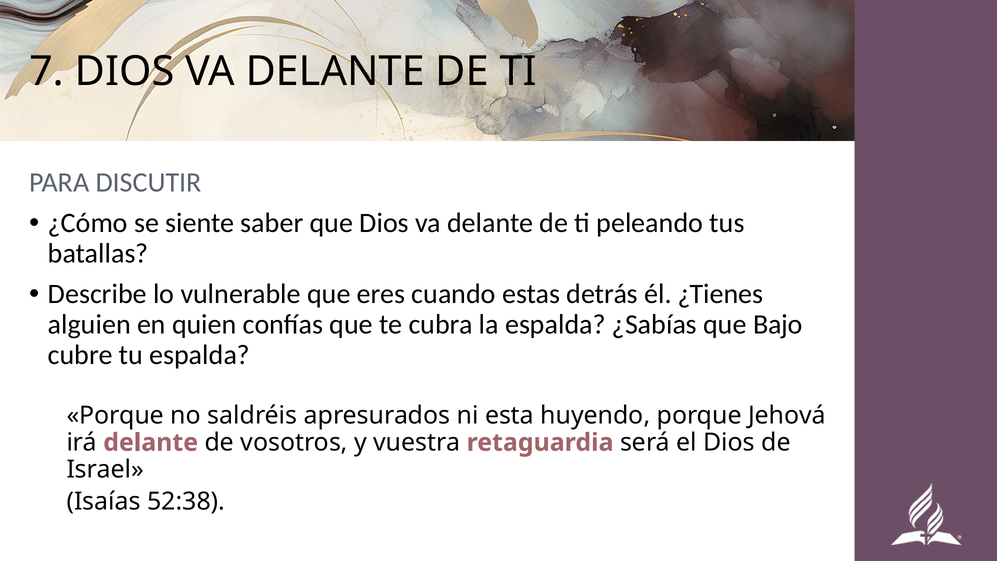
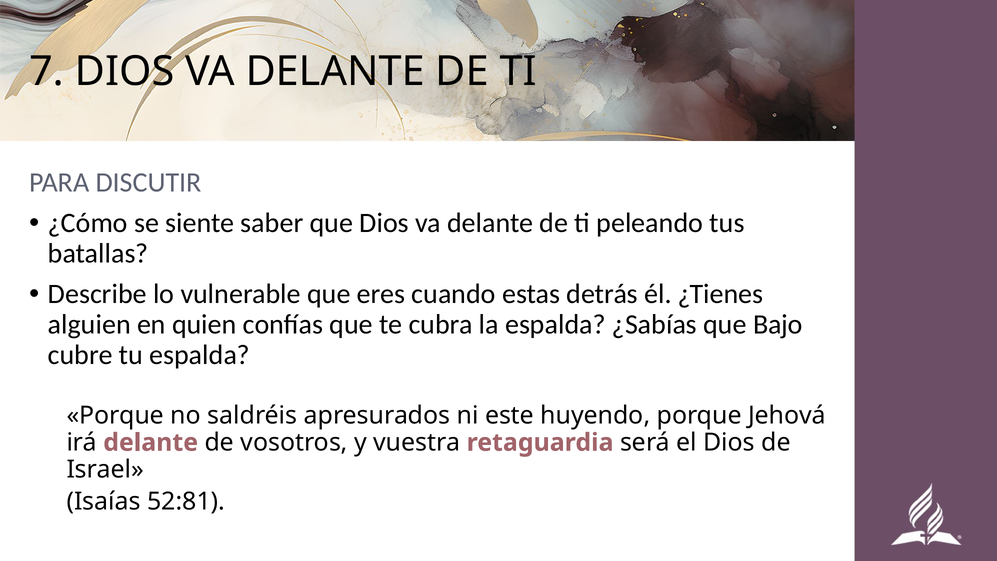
esta: esta -> este (510, 416)
52:38: 52:38 -> 52:81 (186, 501)
